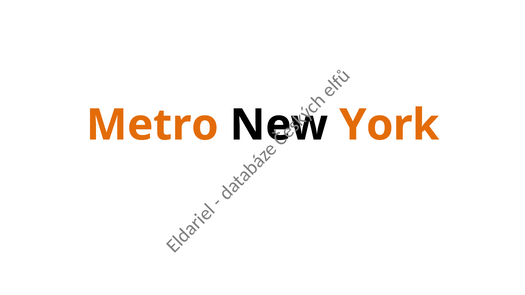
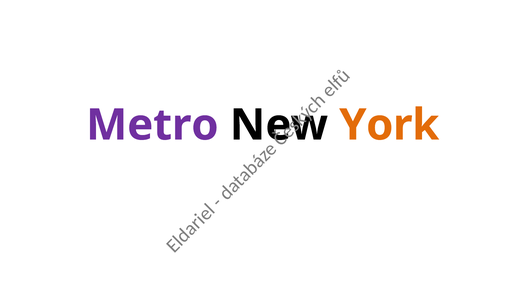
Metro colour: orange -> purple (152, 125)
